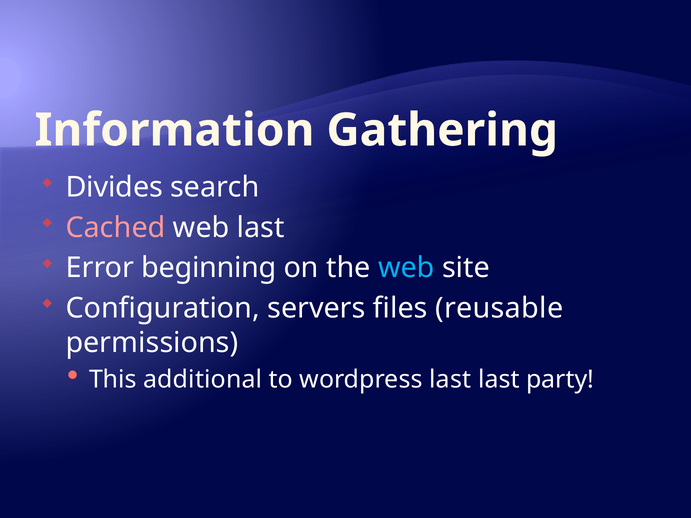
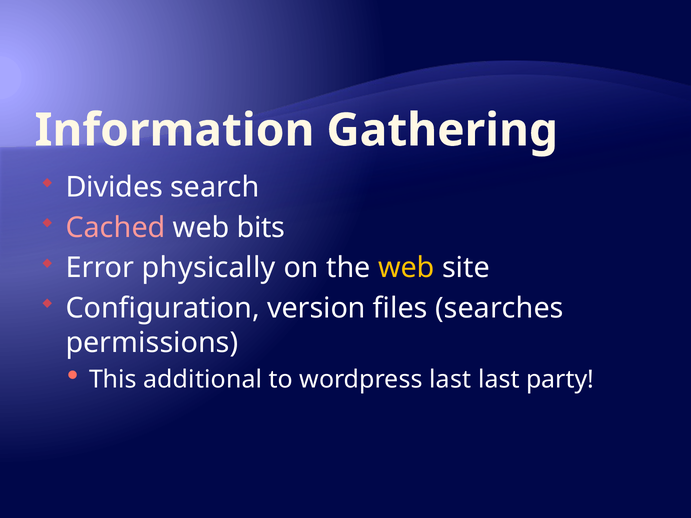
web last: last -> bits (261, 228)
beginning: beginning -> physically (209, 268)
web colour: light blue -> yellow (406, 268)
servers: servers -> version (316, 308)
reusable: reusable -> searches (499, 308)
